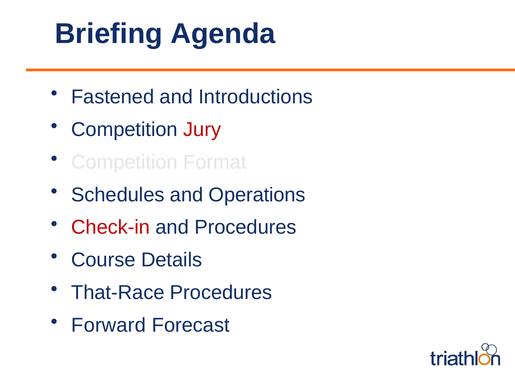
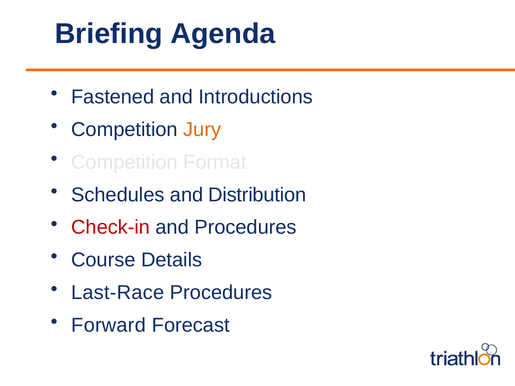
Jury colour: red -> orange (202, 130)
Operations: Operations -> Distribution (257, 195)
That-Race: That-Race -> Last-Race (118, 293)
